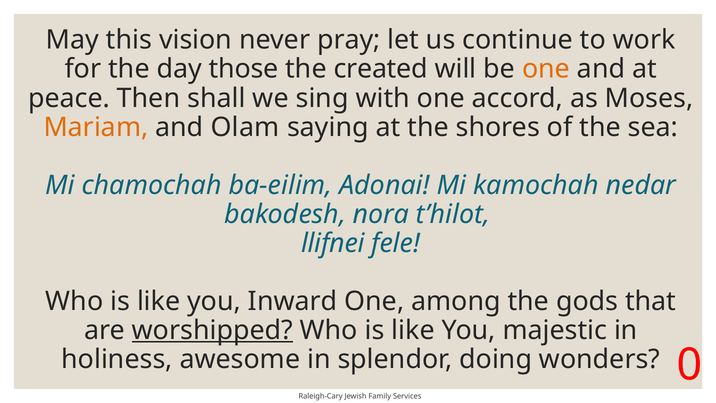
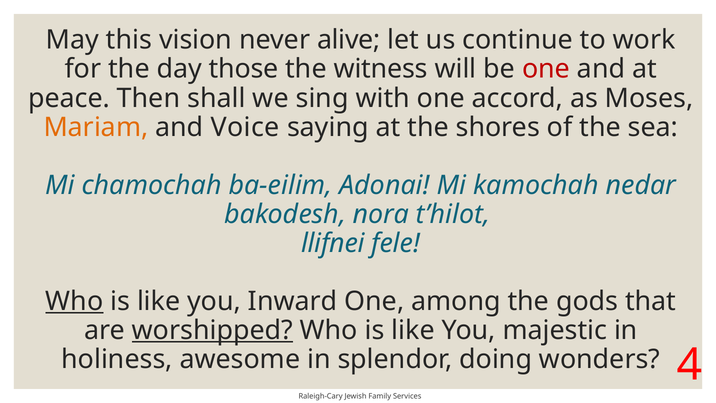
pray: pray -> alive (349, 40)
created: created -> witness (381, 69)
one colour: orange -> red (546, 69)
Olam: Olam -> Voice (245, 127)
Who underline: none -> present (74, 301)
0: 0 -> 4 (690, 365)
